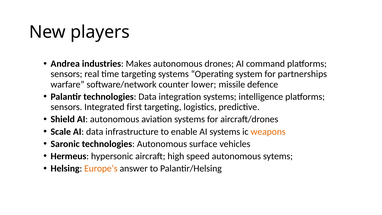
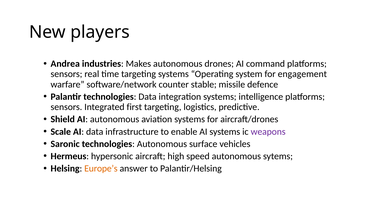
partnerships: partnerships -> engagement (302, 74)
lower: lower -> stable (204, 84)
weapons colour: orange -> purple (268, 132)
